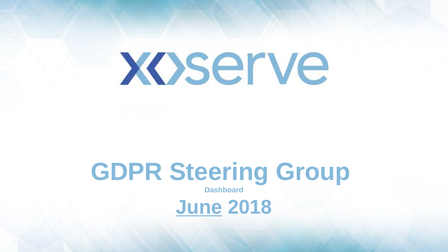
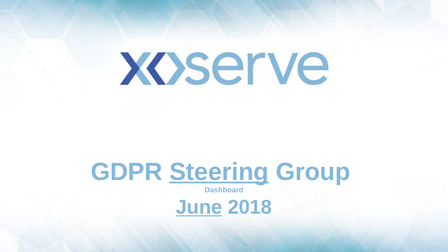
Steering underline: none -> present (219, 172)
